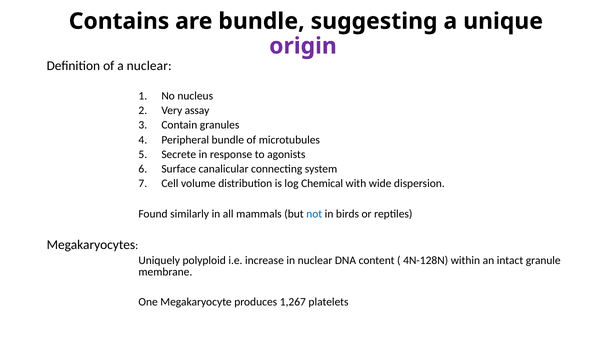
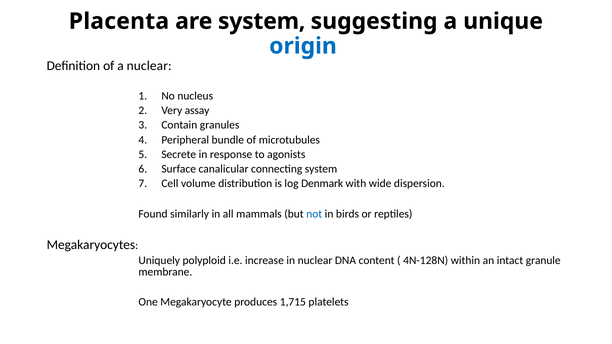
Contains: Contains -> Placenta (119, 21)
are bundle: bundle -> system (262, 21)
origin colour: purple -> blue (303, 46)
Chemical: Chemical -> Denmark (322, 184)
1,267: 1,267 -> 1,715 (293, 302)
